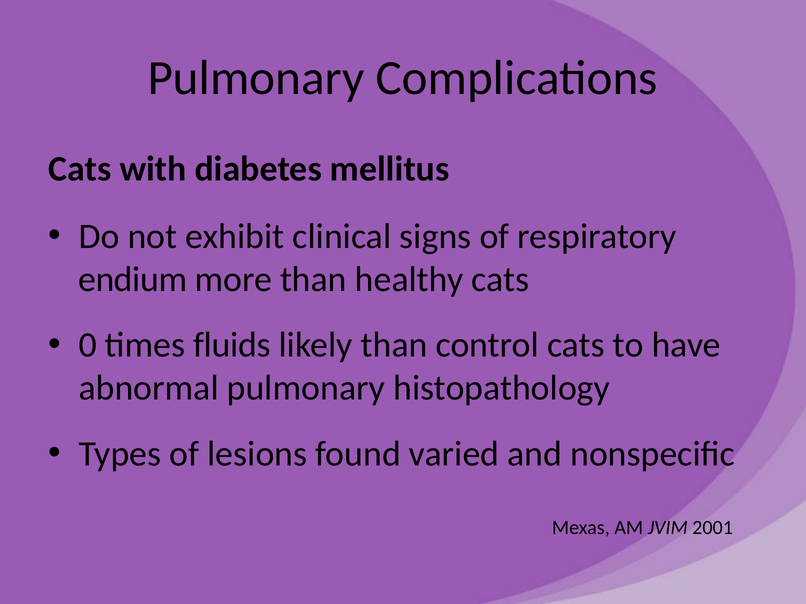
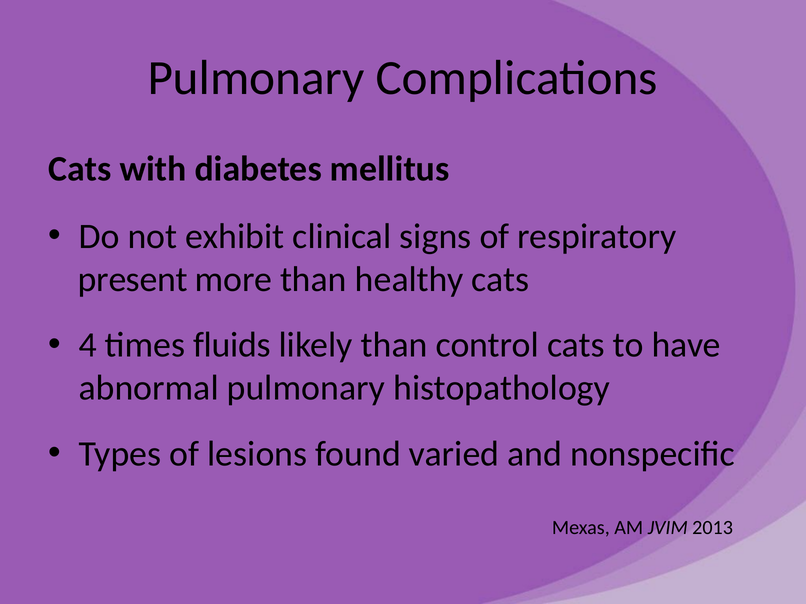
endium: endium -> present (133, 280)
0: 0 -> 4 (88, 345)
2001: 2001 -> 2013 (713, 528)
